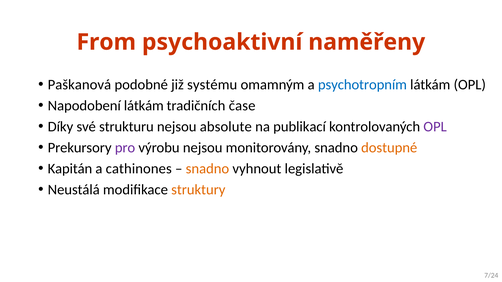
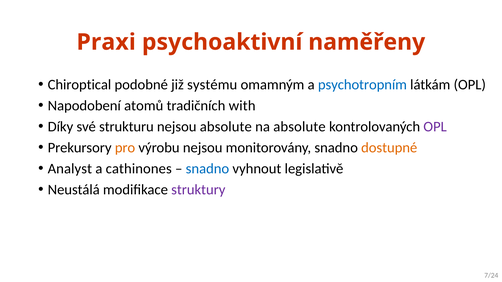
From: From -> Praxi (106, 42)
Paškanová: Paškanová -> Chiroptical (79, 85)
Napodobení látkám: látkám -> atomů (144, 106)
čase: čase -> with (242, 106)
na publikací: publikací -> absolute (299, 127)
pro colour: purple -> orange (125, 148)
Kapitán: Kapitán -> Analyst (70, 169)
snadno colour: orange -> blue (207, 169)
struktury colour: orange -> purple (198, 190)
